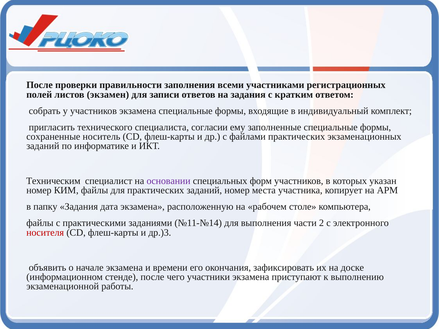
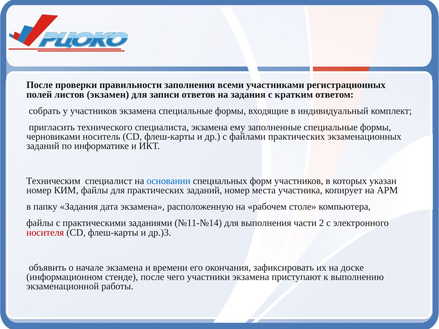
специалиста согласии: согласии -> экзамена (209, 127)
сохраненные: сохраненные -> черновиками (53, 137)
основании colour: purple -> blue (169, 181)
